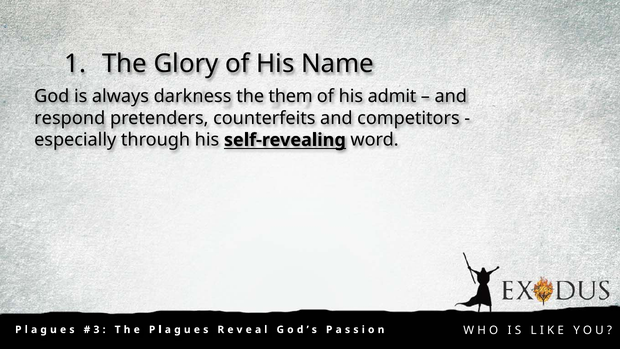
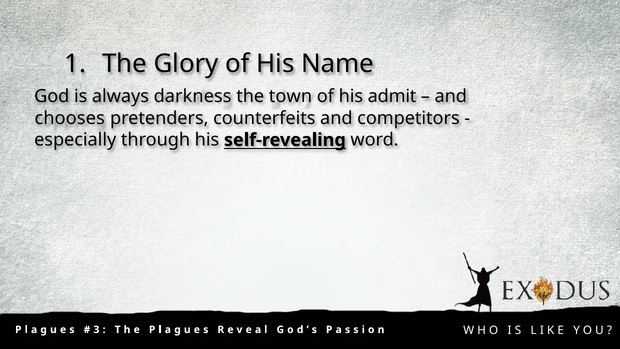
them: them -> town (290, 96)
respond: respond -> chooses (70, 118)
